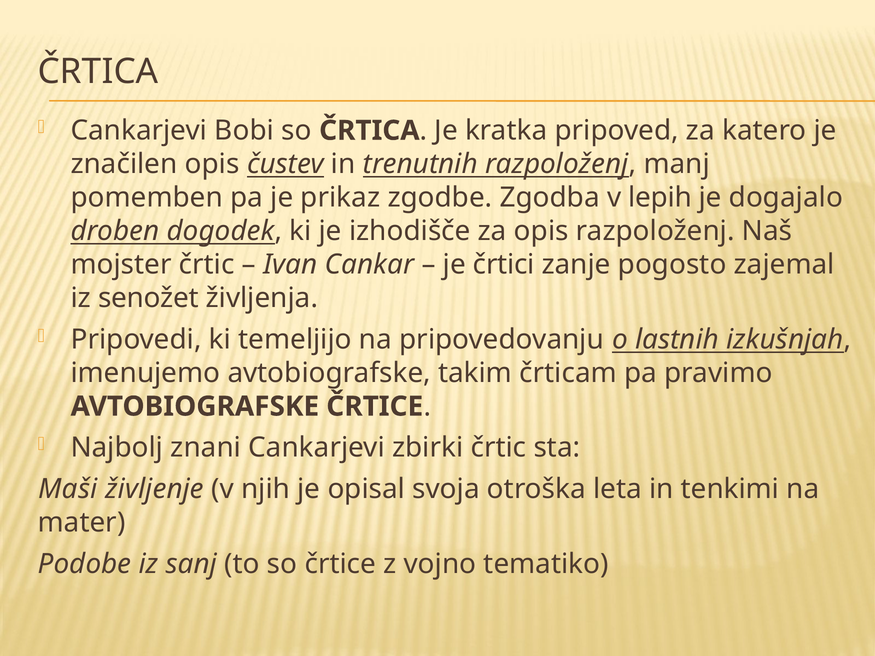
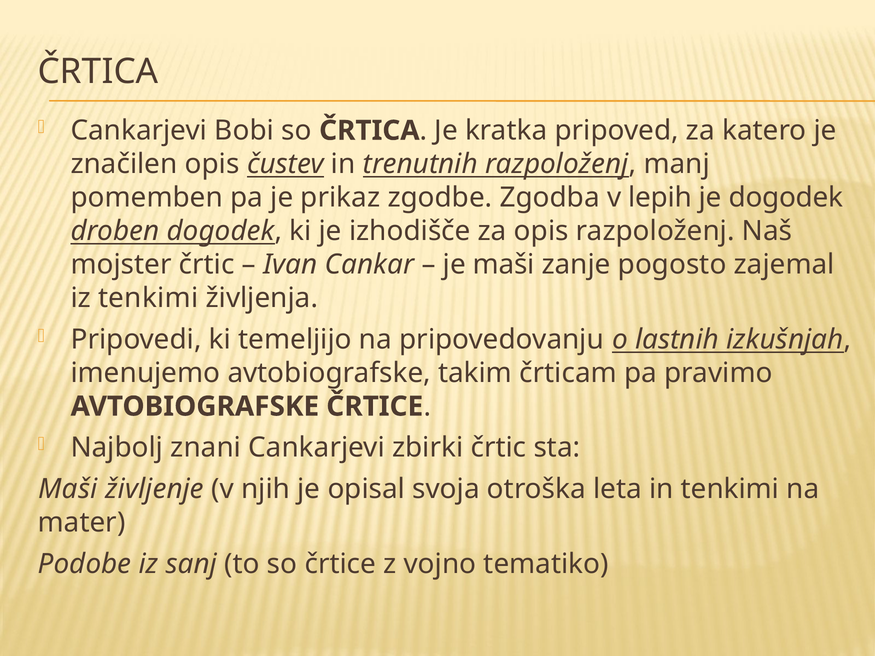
je dogajalo: dogajalo -> dogodek (786, 198)
je črtici: črtici -> maši (504, 265)
iz senožet: senožet -> tenkimi (148, 298)
